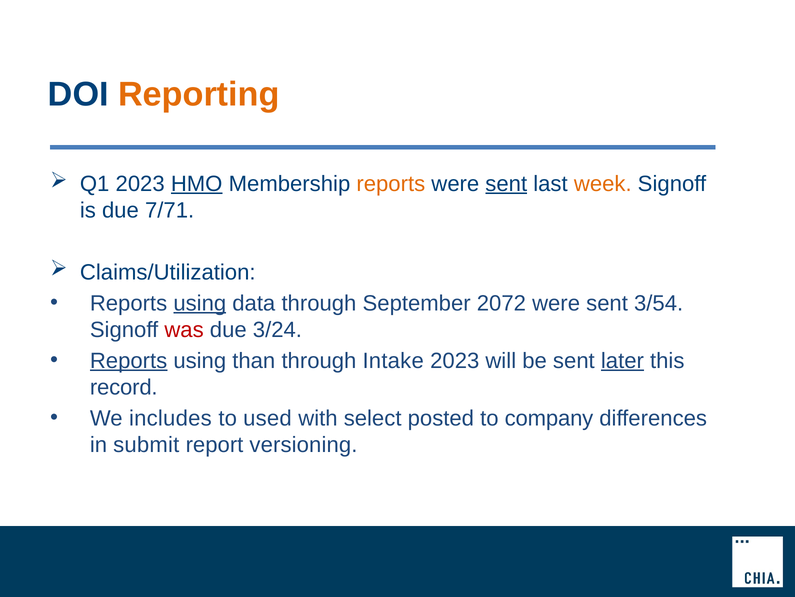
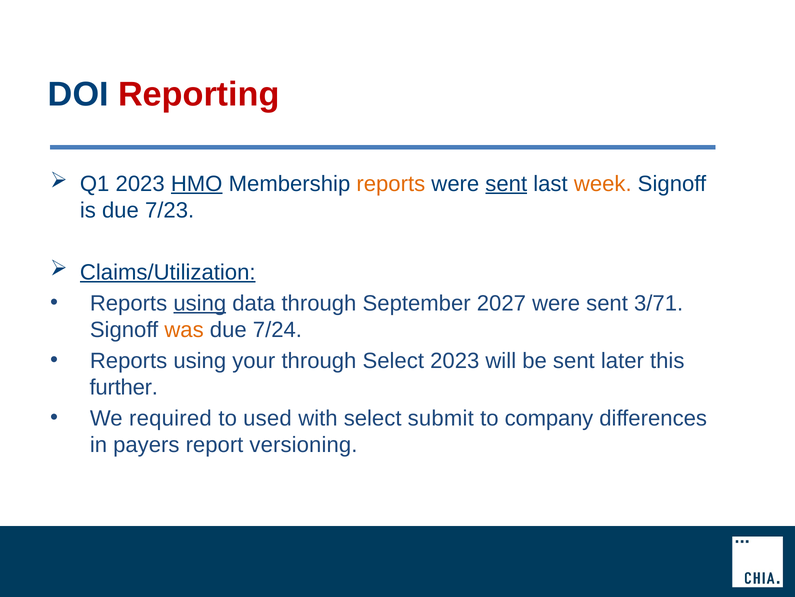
Reporting colour: orange -> red (199, 94)
7/71: 7/71 -> 7/23 (170, 210)
Claims/Utilization underline: none -> present (168, 272)
2072: 2072 -> 2027 (501, 303)
3/54: 3/54 -> 3/71 (659, 303)
was colour: red -> orange (184, 329)
3/24: 3/24 -> 7/24 (277, 329)
Reports underline: present -> none (129, 360)
than: than -> your (254, 360)
through Intake: Intake -> Select (393, 360)
later underline: present -> none (622, 360)
record: record -> further (124, 387)
includes: includes -> required (170, 418)
posted: posted -> submit (441, 418)
submit: submit -> payers (146, 444)
